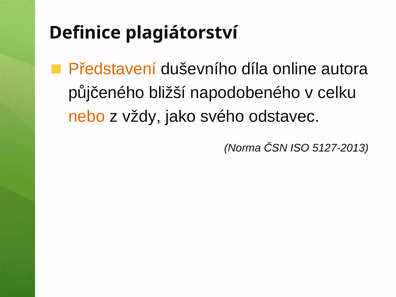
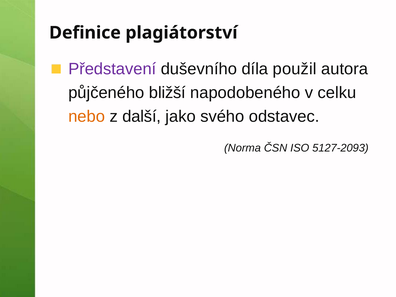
Představení colour: orange -> purple (112, 69)
online: online -> použil (295, 69)
vždy: vždy -> další (142, 116)
5127-2013: 5127-2013 -> 5127-2093 (340, 148)
